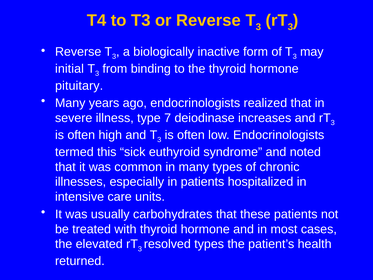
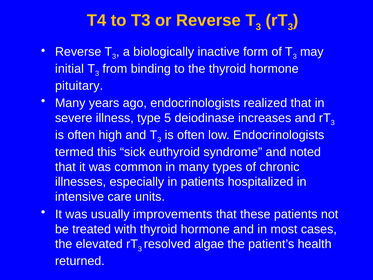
7: 7 -> 5 (168, 118)
carbohydrates: carbohydrates -> improvements (173, 214)
resolved types: types -> algae (209, 244)
